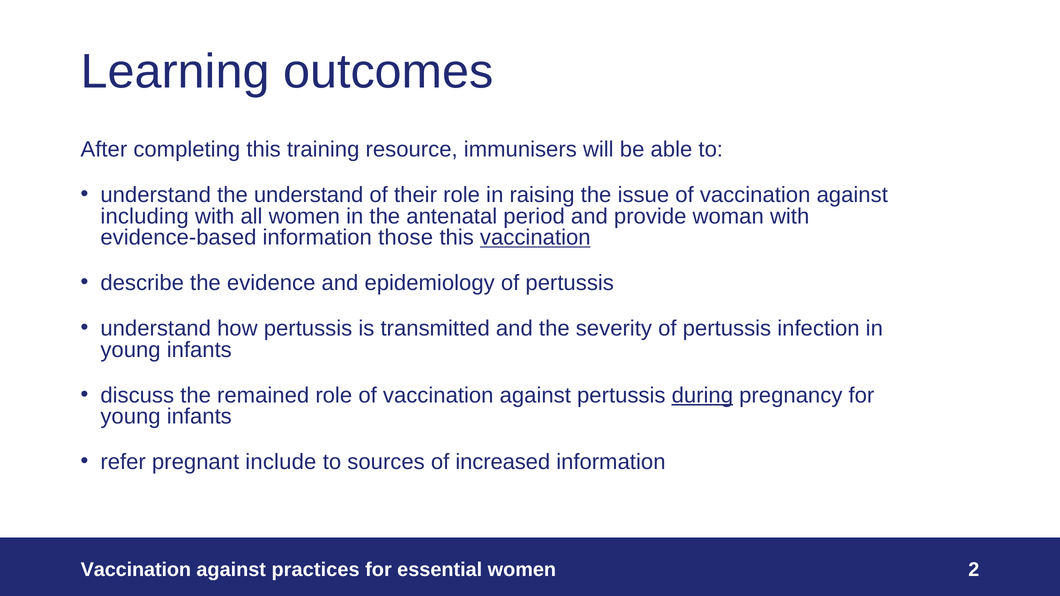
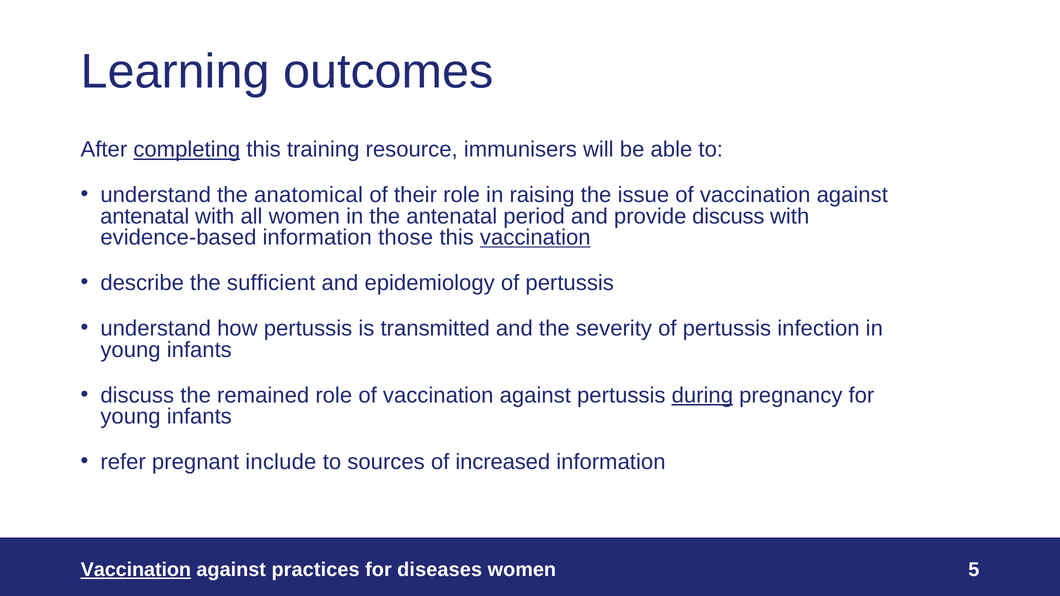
completing underline: none -> present (187, 150)
the understand: understand -> anatomical (309, 195)
including: including -> antenatal (145, 216)
provide woman: woman -> discuss (728, 216)
evidence: evidence -> sufficient (271, 283)
Vaccination underline: none -> present (136, 570)
essential: essential -> diseases (440, 570)
2: 2 -> 5 (974, 570)
